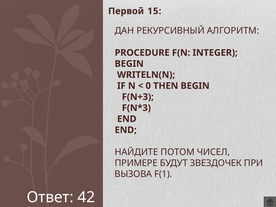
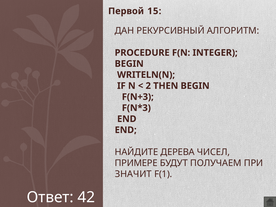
0: 0 -> 2 (148, 86)
ПОТОМ: ПОТОМ -> ДЕРЕВА (178, 152)
ЗВЕЗДОЧЕК: ЗВЕЗДОЧЕК -> ПОЛУЧАЕМ (216, 163)
ВЫЗОВА: ВЫЗОВА -> ЗНАЧИТ (133, 174)
